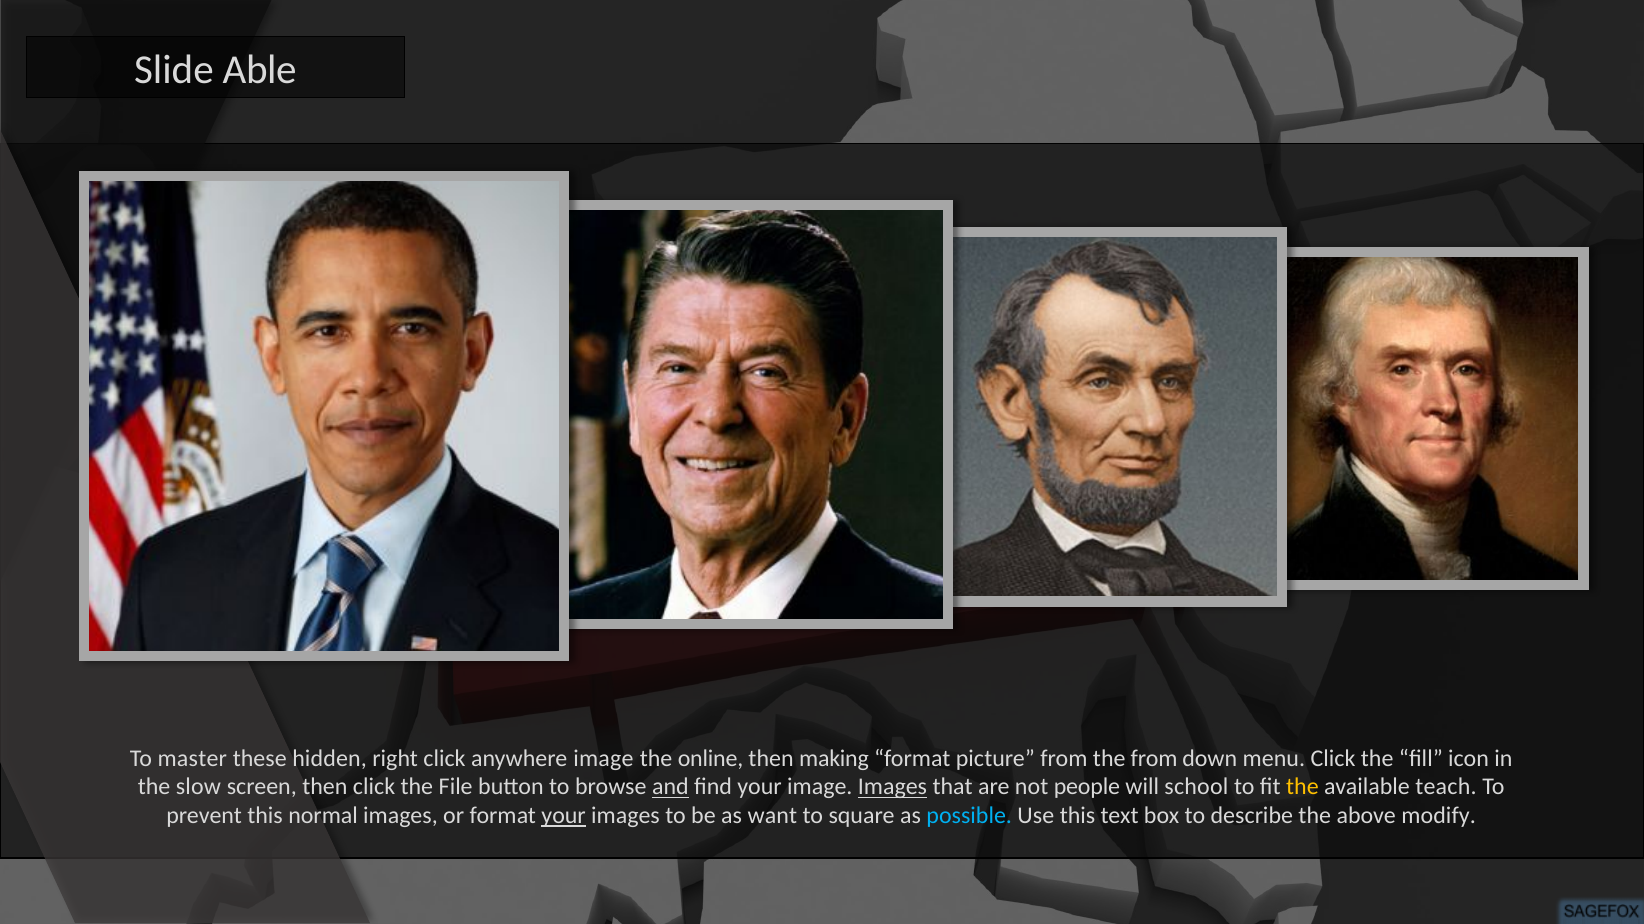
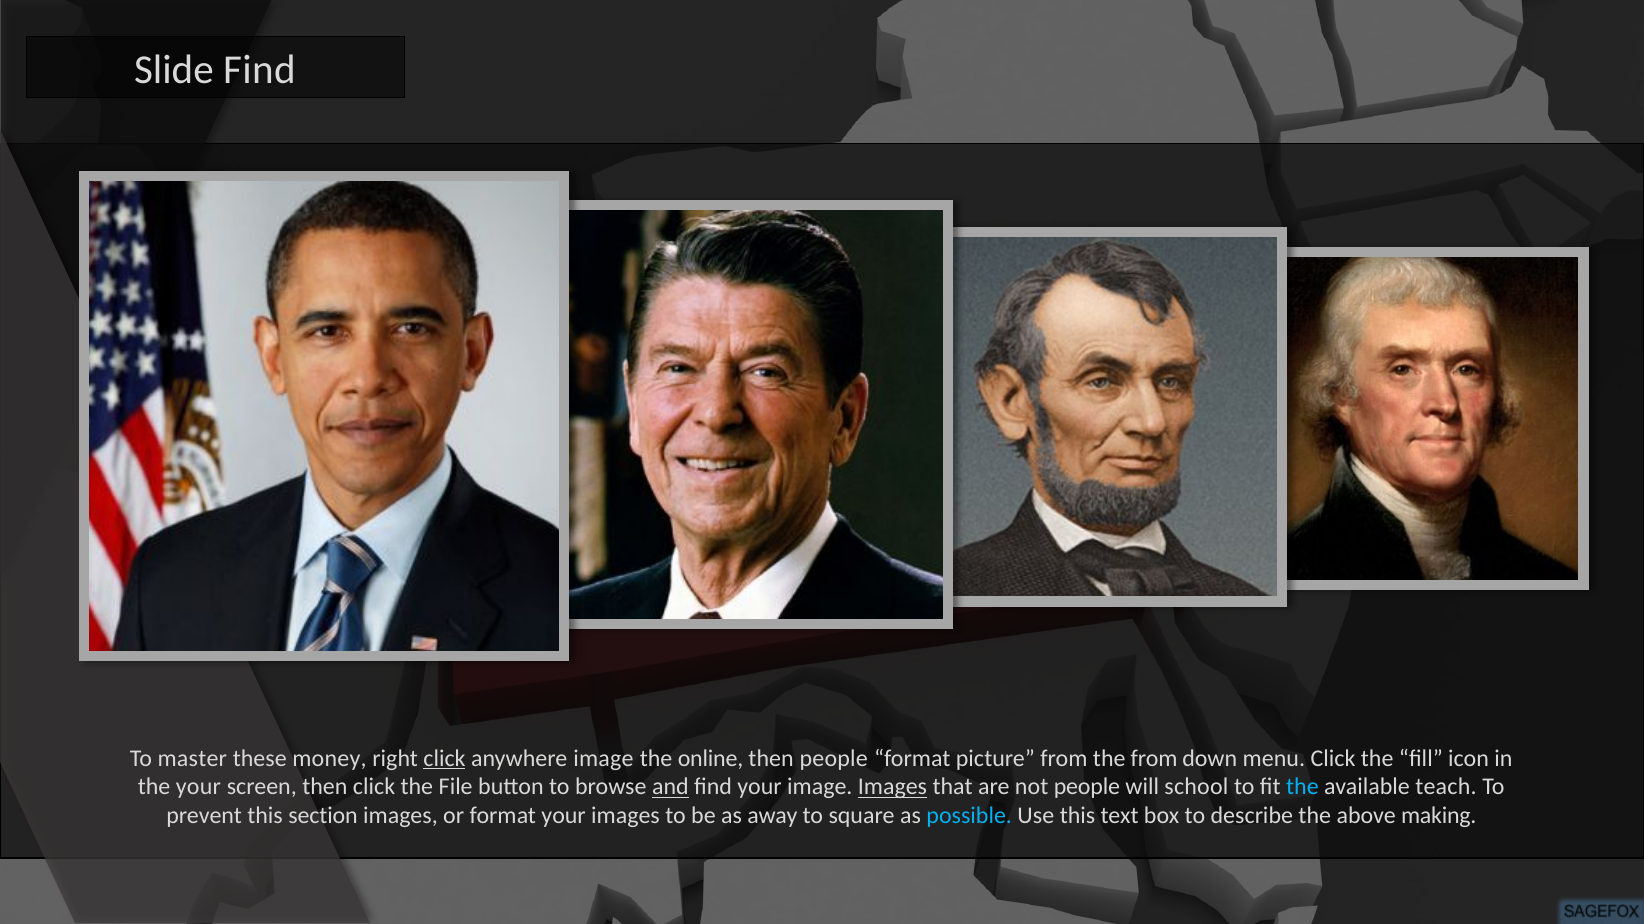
Slide Able: Able -> Find (259, 70)
hidden: hidden -> money (329, 759)
click underline: none -> present (444, 759)
then making: making -> people (834, 759)
the slow: slow -> your (198, 788)
the colour: yellow -> light blue (1302, 788)
normal: normal -> section (323, 816)
your underline: present -> none (564, 816)
want: want -> away (772, 816)
modify: modify -> making (1439, 816)
